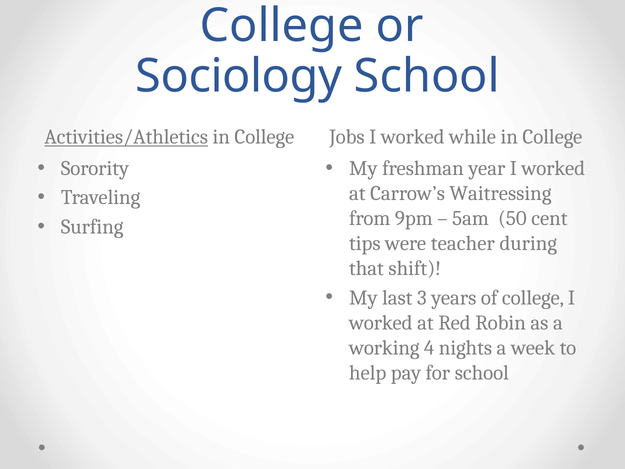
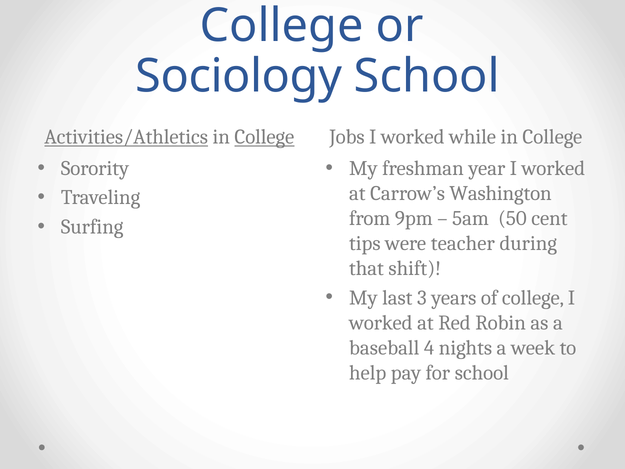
College underline: none -> present (264, 137)
Waitressing: Waitressing -> Washington (501, 193)
working: working -> baseball (384, 348)
